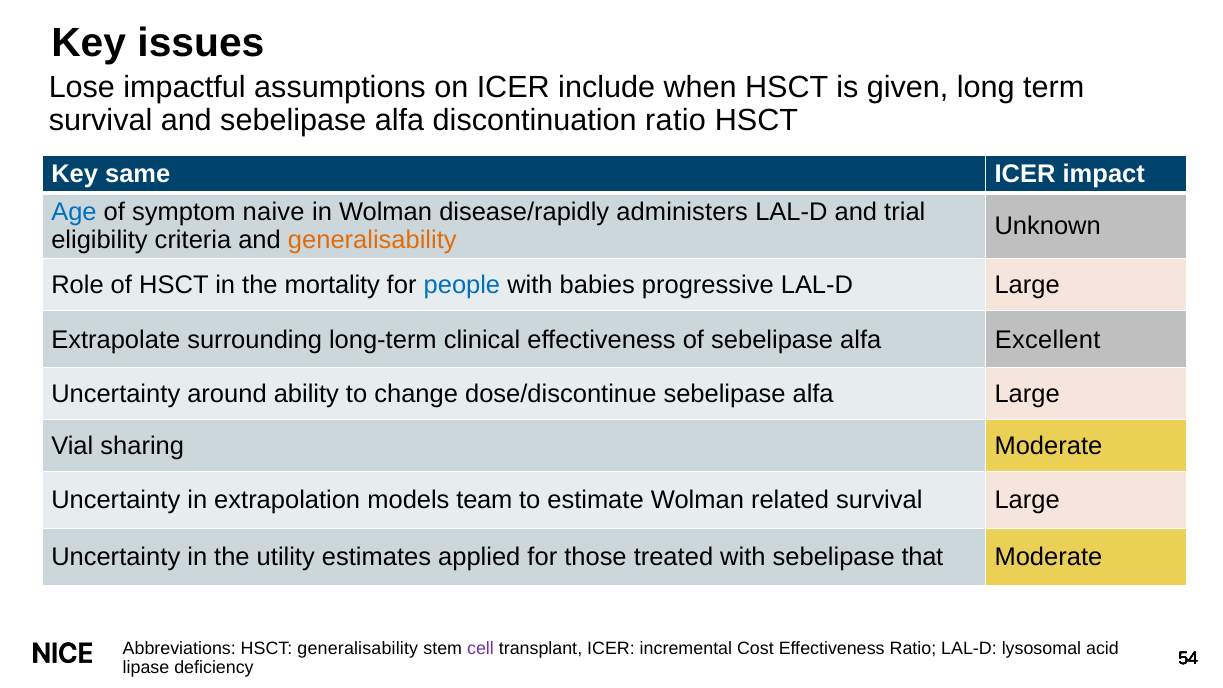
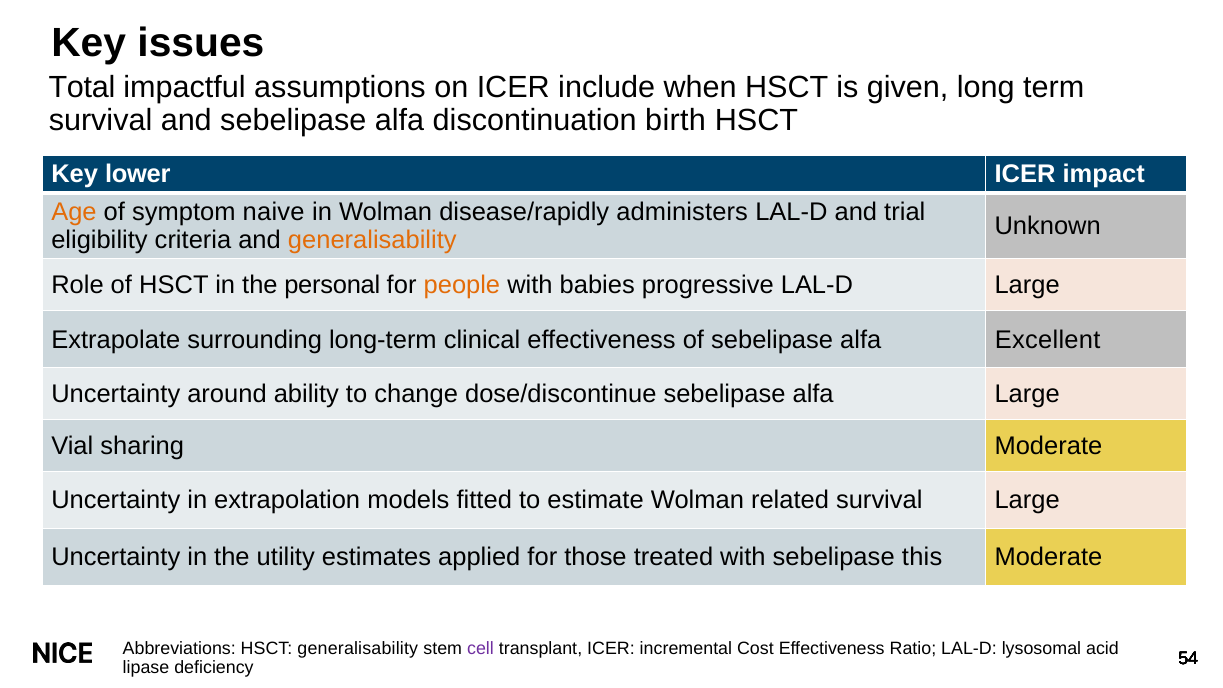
Lose: Lose -> Total (82, 87)
discontinuation ratio: ratio -> birth (676, 120)
same: same -> lower (138, 174)
Age colour: blue -> orange (74, 212)
mortality: mortality -> personal (332, 285)
people colour: blue -> orange (462, 285)
team: team -> fitted (484, 500)
that: that -> this (922, 557)
